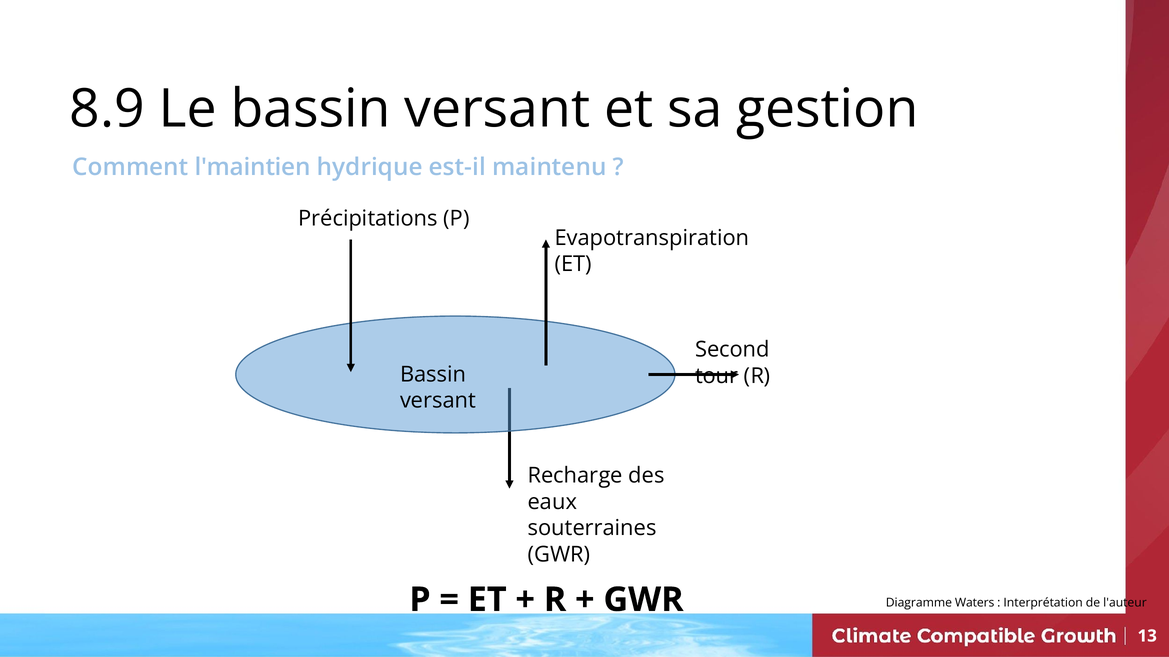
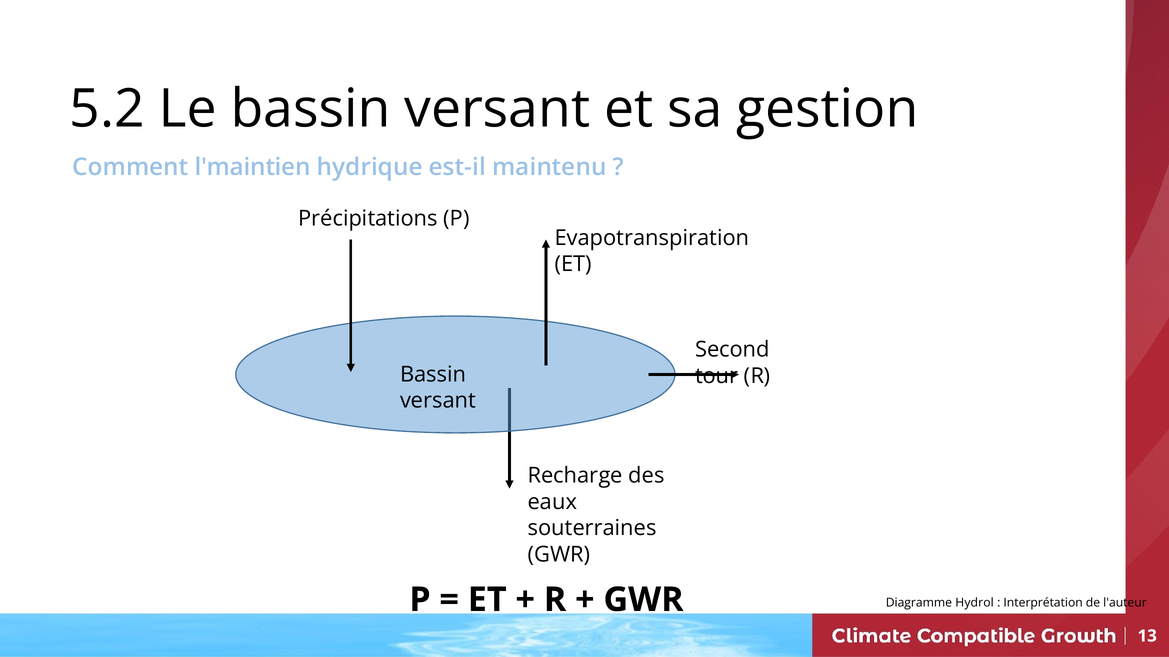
8.9: 8.9 -> 5.2 (107, 109)
Waters: Waters -> Hydrol (975, 603)
